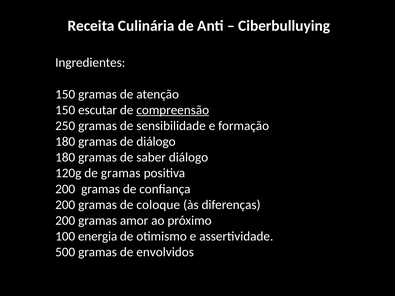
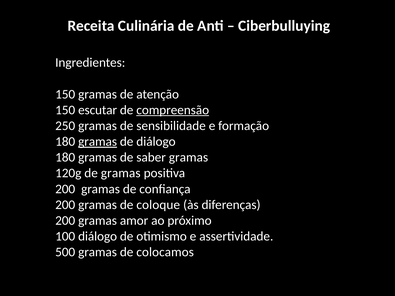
gramas underline: none -> present (98, 142)
saber diálogo: diálogo -> gramas (188, 157)
100 energia: energia -> diálogo (98, 236)
envolvidos: envolvidos -> colocamos (165, 252)
